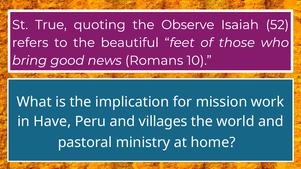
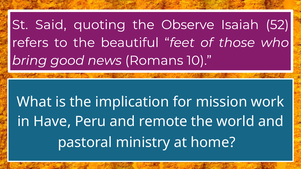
True: True -> Said (51, 25)
villages: villages -> remote (163, 122)
